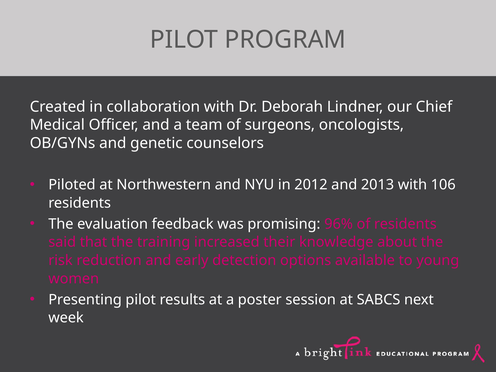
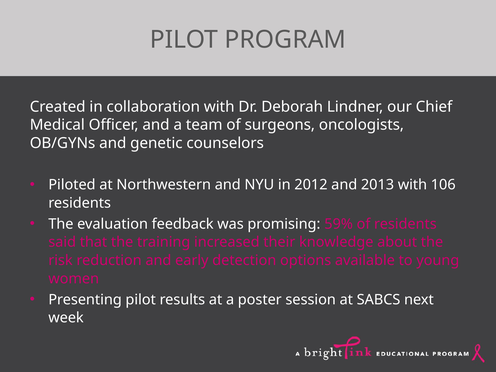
96%: 96% -> 59% (339, 224)
